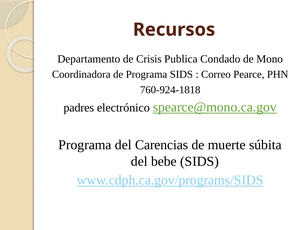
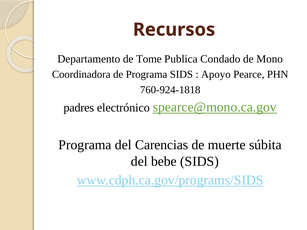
Crisis: Crisis -> Tome (149, 59)
Correo: Correo -> Apoyo (216, 75)
